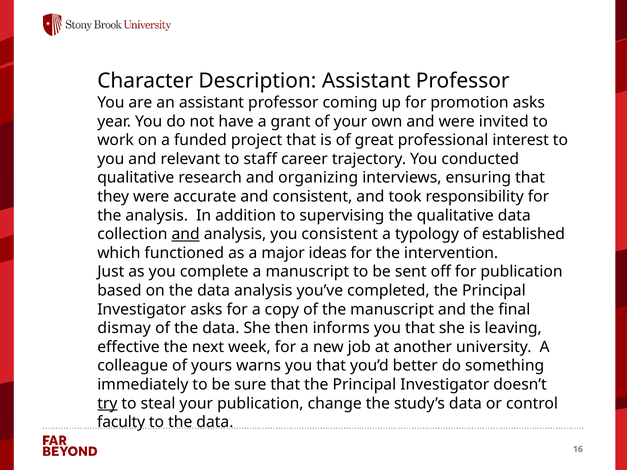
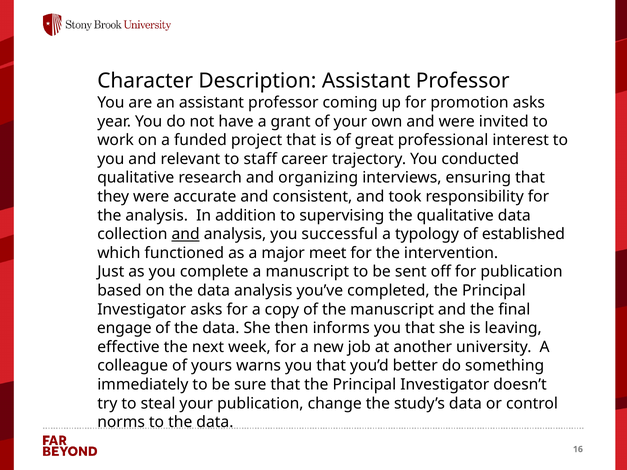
you consistent: consistent -> successful (340, 234)
ideas: ideas -> meet (328, 253)
dismay: dismay -> engage (124, 328)
try underline: present -> none (107, 404)
faculty: faculty -> norms (121, 422)
